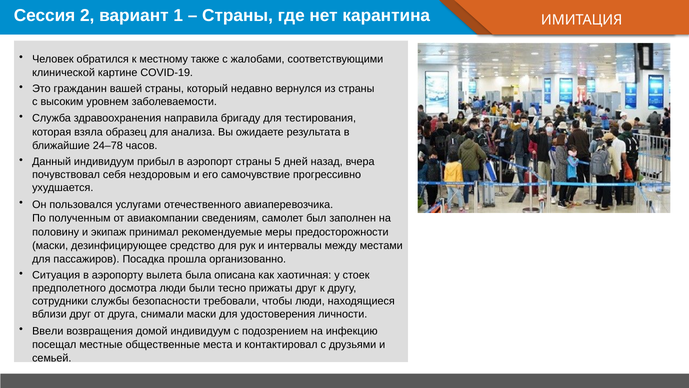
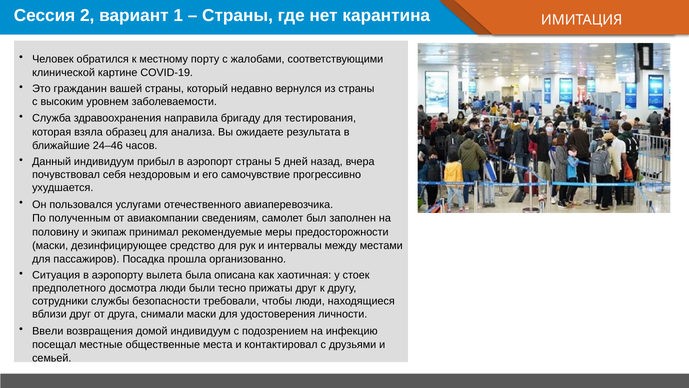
также: также -> порту (205, 59)
24–78: 24–78 -> 24–46 (108, 146)
